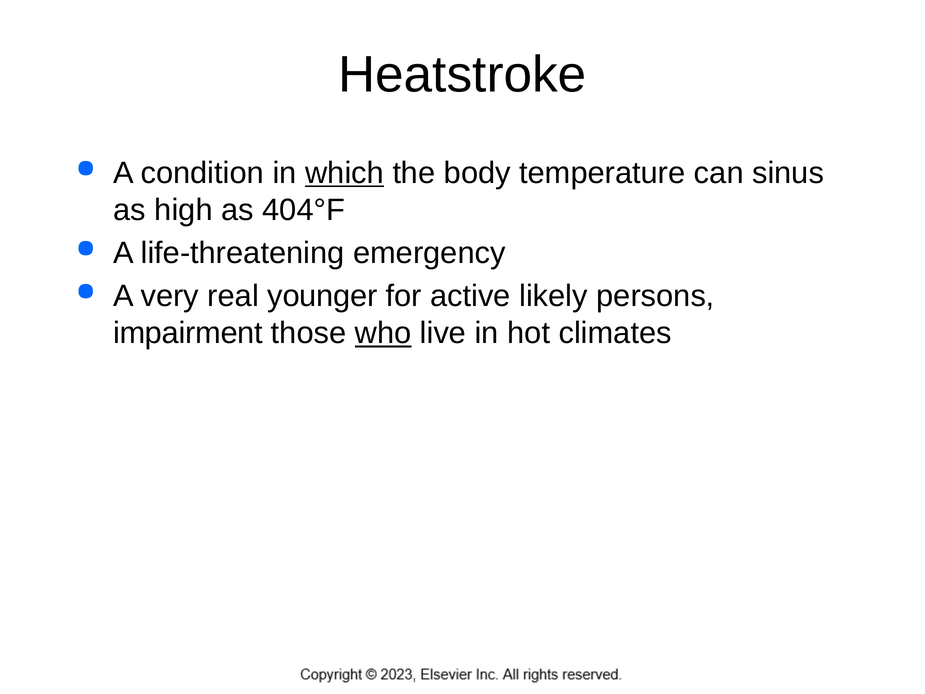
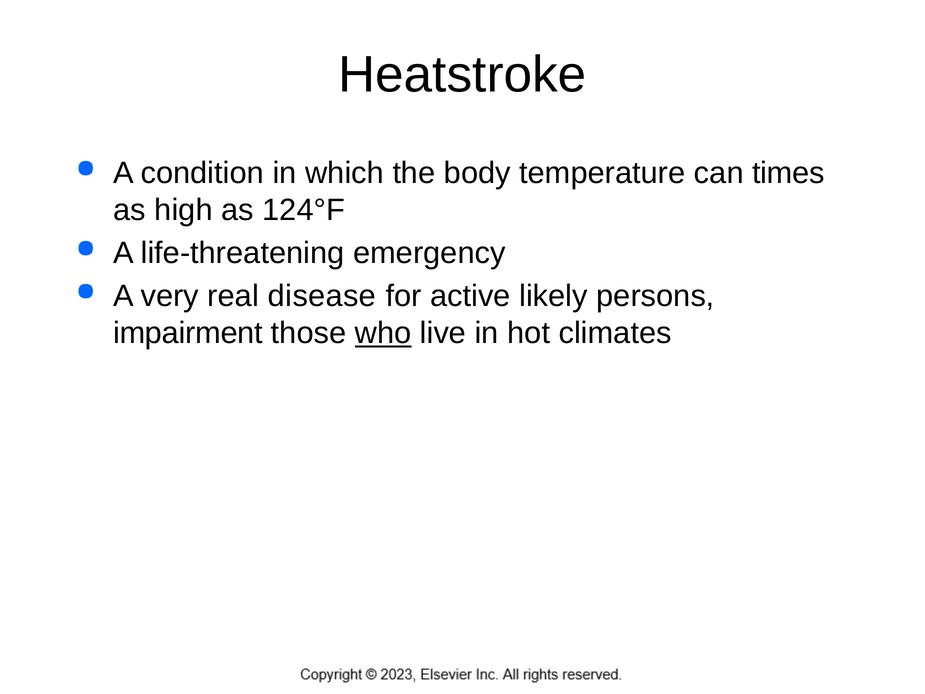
which underline: present -> none (345, 173)
sinus: sinus -> times (788, 173)
404°F: 404°F -> 124°F (304, 210)
younger: younger -> disease (322, 296)
